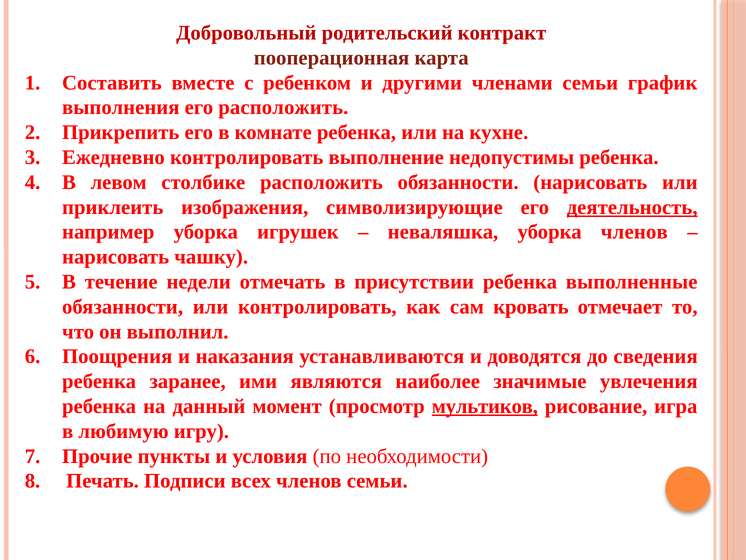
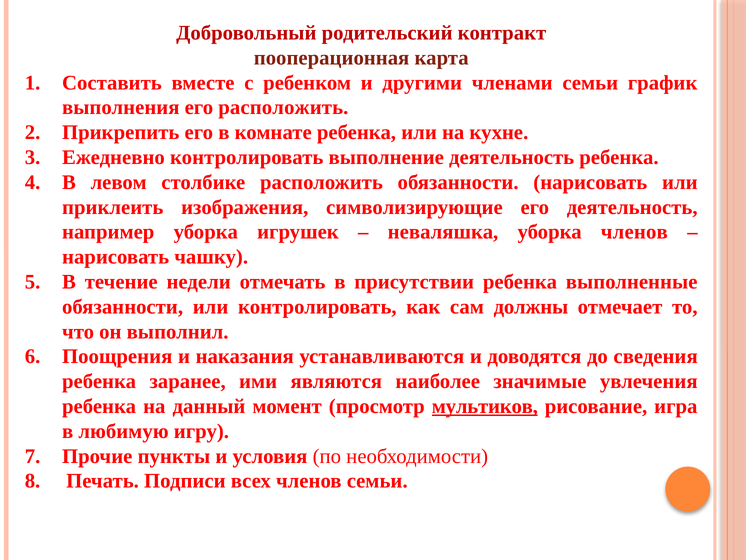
выполнение недопустимы: недопустимы -> деятельность (512, 157)
деятельность underline: present -> none (632, 207)
кровать: кровать -> должны (531, 307)
